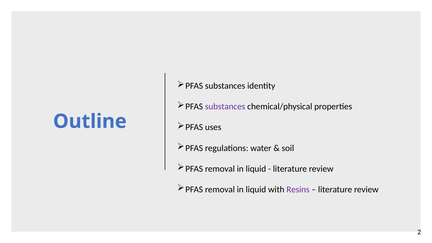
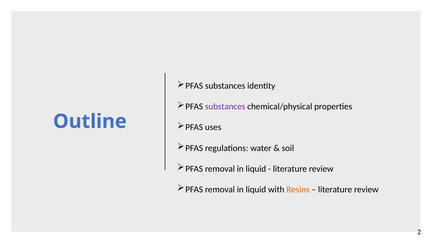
Resins colour: purple -> orange (298, 189)
